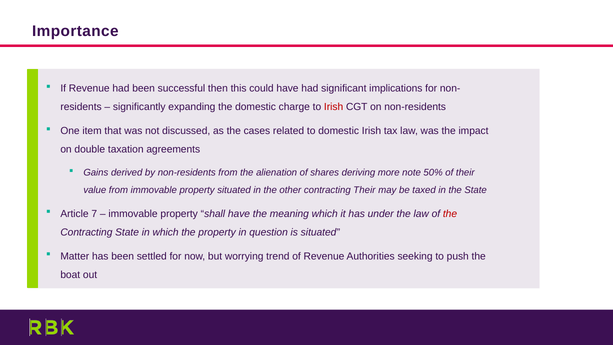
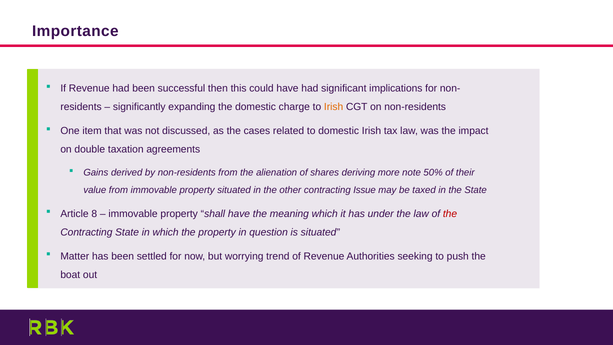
Irish colour: red -> orange (334, 107)
contracting Their: Their -> Issue (365, 190)
7: 7 -> 8 (94, 214)
